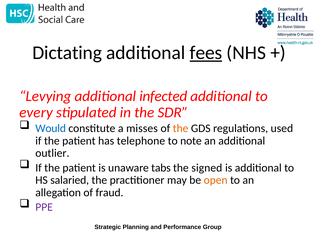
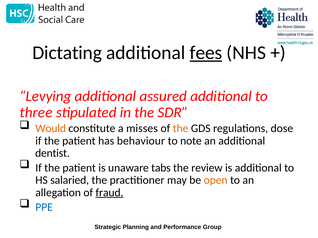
infected: infected -> assured (163, 96)
every: every -> three (36, 113)
Would colour: blue -> orange (51, 129)
used: used -> dose (282, 129)
telephone: telephone -> behaviour (141, 141)
outlier: outlier -> dentist (52, 154)
signed: signed -> review (207, 168)
fraud underline: none -> present (110, 193)
PPE colour: purple -> blue (44, 208)
